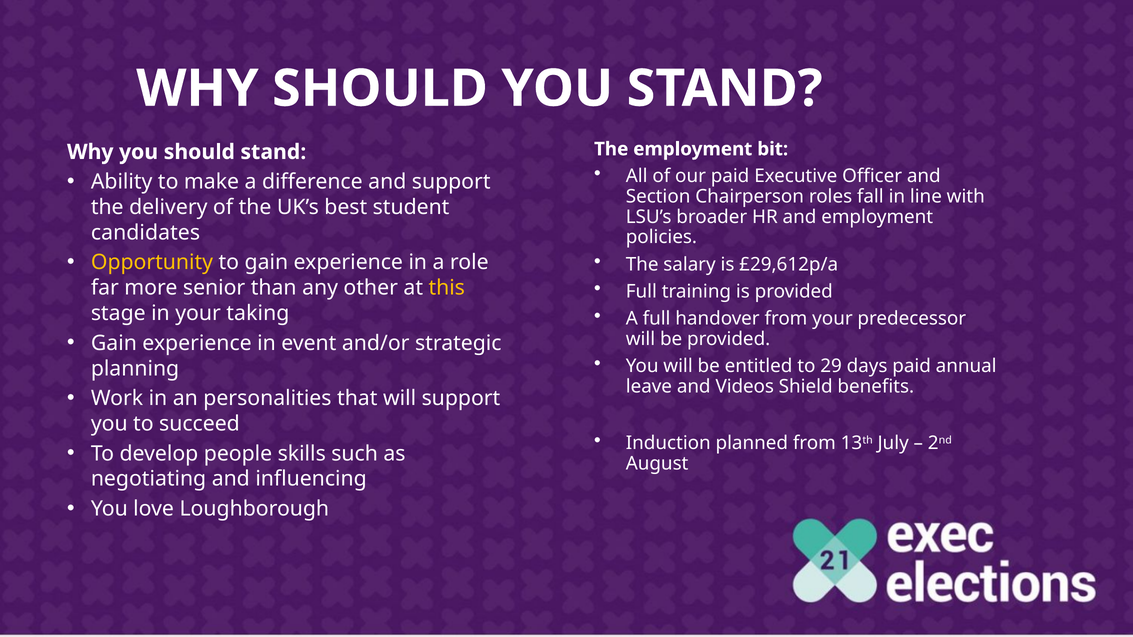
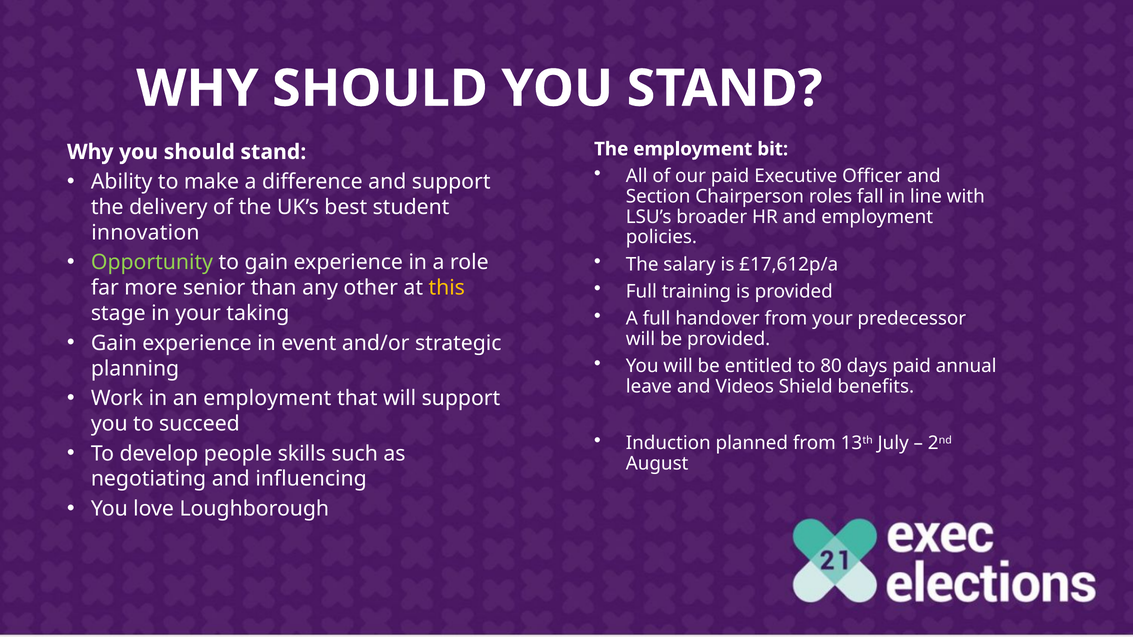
candidates: candidates -> innovation (145, 233)
Opportunity colour: yellow -> light green (152, 263)
£29,612p/a: £29,612p/a -> £17,612p/a (789, 265)
29: 29 -> 80 (831, 366)
an personalities: personalities -> employment (267, 398)
